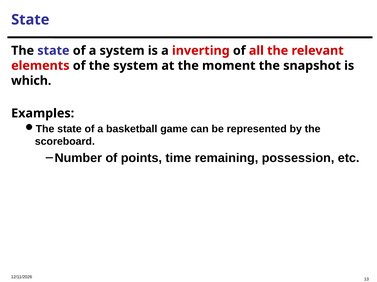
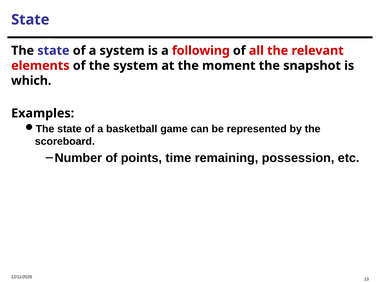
inverting: inverting -> following (201, 51)
